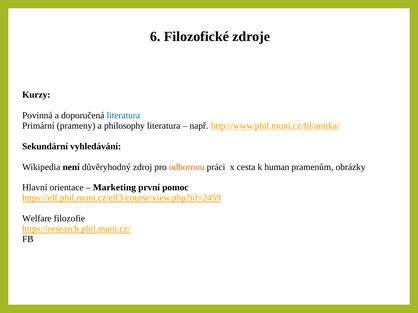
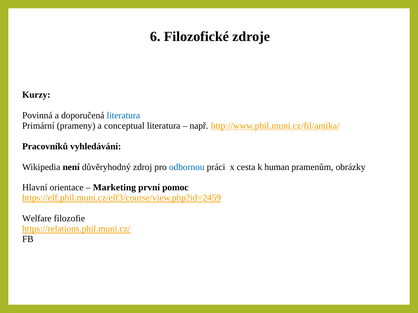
philosophy: philosophy -> conceptual (124, 126)
Sekundární: Sekundární -> Pracovníků (45, 147)
odbornou colour: orange -> blue (187, 167)
https://research.phil.muni.cz/: https://research.phil.muni.cz/ -> https://relations.phil.muni.cz/ (76, 229)
